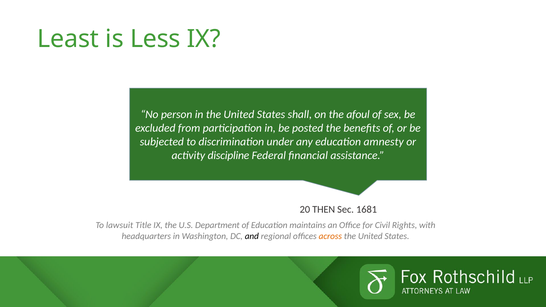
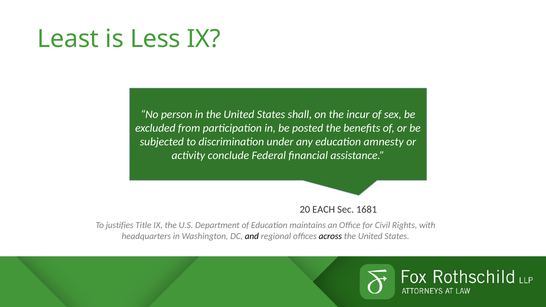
afoul: afoul -> incur (358, 115)
discipline: discipline -> conclude (228, 156)
THEN: THEN -> EACH (324, 210)
lawsuit: lawsuit -> justifies (120, 225)
across colour: orange -> black (330, 236)
